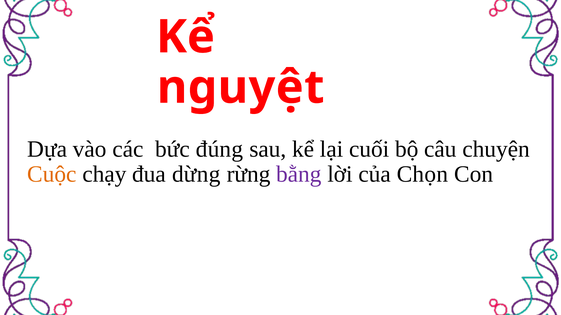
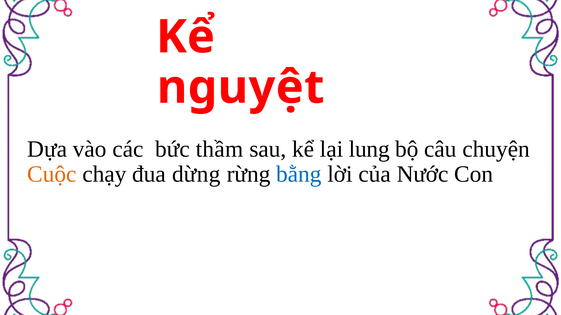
đúng: đúng -> thầm (220, 149)
cuối: cuối -> lung (369, 149)
bằng colour: purple -> blue (299, 175)
Chọn: Chọn -> Nước (423, 175)
